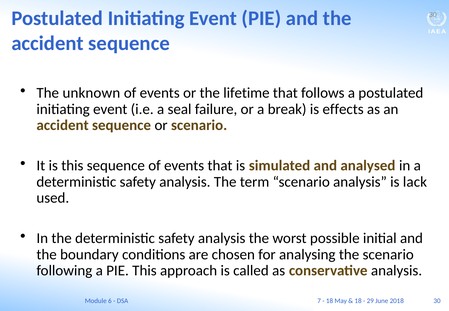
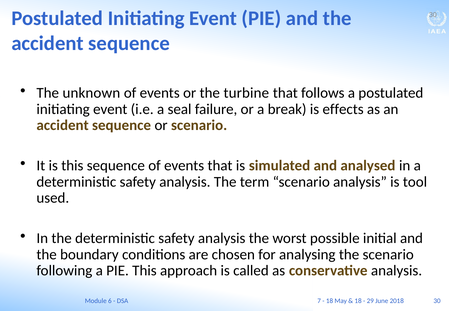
lifetime: lifetime -> turbine (246, 93)
lack: lack -> tool (415, 182)
